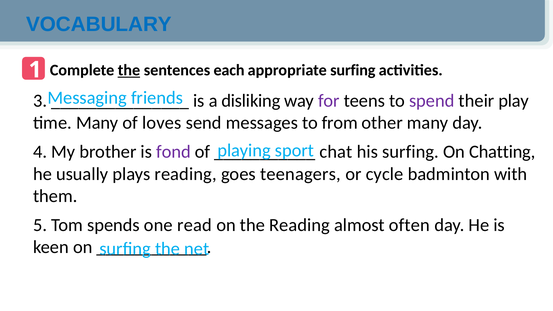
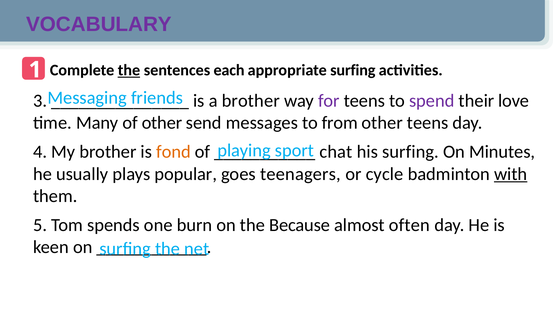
VOCABULARY colour: blue -> purple (99, 24)
a disliking: disliking -> brother (251, 101)
play: play -> love (514, 101)
of loves: loves -> other (162, 123)
other many: many -> teens (428, 123)
fond colour: purple -> orange (173, 152)
Chatting: Chatting -> Minutes (502, 152)
plays reading: reading -> popular (186, 174)
with underline: none -> present (511, 174)
read: read -> burn (194, 225)
the Reading: Reading -> Because (300, 225)
